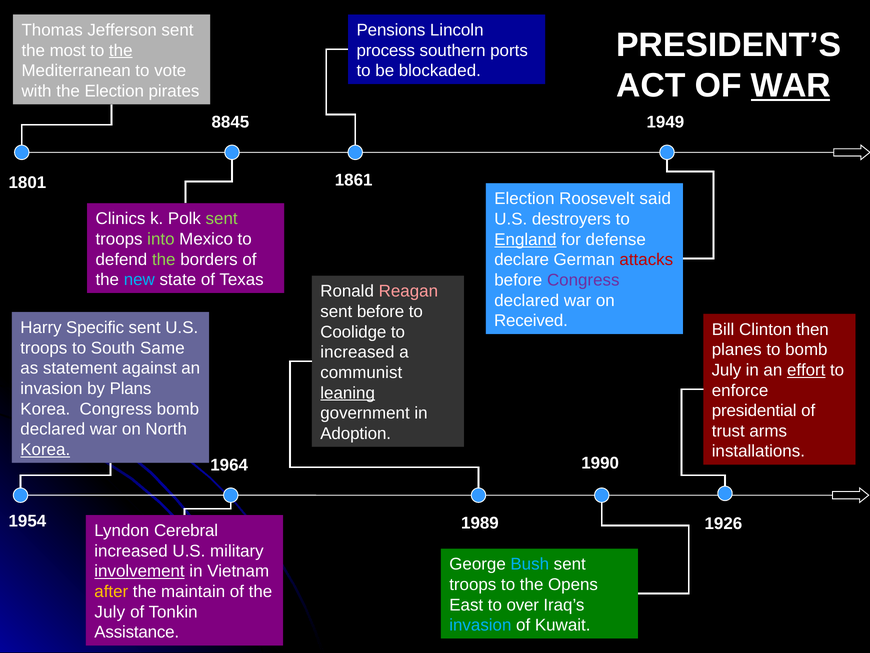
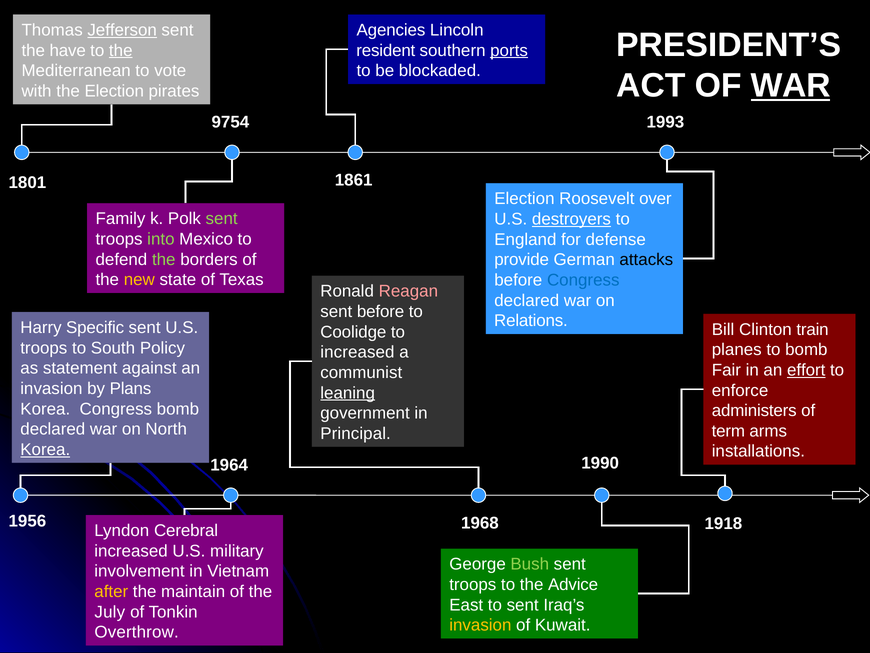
Jefferson underline: none -> present (122, 30)
Pensions: Pensions -> Agencies (391, 30)
most: most -> have (68, 50)
process: process -> resident (386, 50)
ports underline: none -> present (509, 50)
8845: 8845 -> 9754 (230, 122)
1949: 1949 -> 1993 (665, 122)
said: said -> over (655, 199)
Clinics: Clinics -> Family (121, 219)
destroyers underline: none -> present (571, 219)
England underline: present -> none (525, 239)
declare: declare -> provide (522, 260)
attacks colour: red -> black (646, 260)
new colour: light blue -> yellow (139, 280)
Congress colour: purple -> blue (583, 280)
Received: Received -> Relations (531, 321)
then: then -> train (813, 329)
Same: Same -> Policy (162, 348)
July: July -> Fair (726, 370)
presidential: presidential -> administers (754, 410)
trust: trust -> term (728, 431)
Adoption: Adoption -> Principal (356, 433)
1954: 1954 -> 1956 (27, 521)
1989: 1989 -> 1968 (480, 523)
1926: 1926 -> 1918 (723, 523)
Bush colour: light blue -> light green (530, 564)
involvement underline: present -> none (140, 571)
Opens: Opens -> Advice (573, 584)
to over: over -> sent (523, 604)
invasion colour: light blue -> yellow (480, 625)
Assistance: Assistance -> Overthrow (137, 632)
